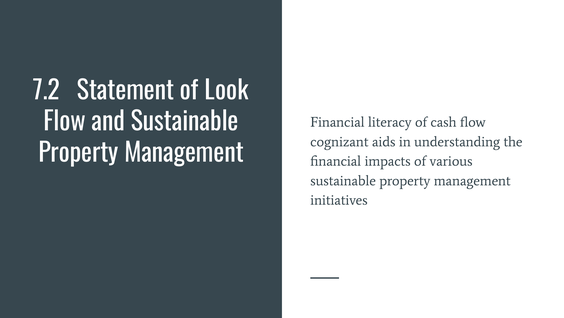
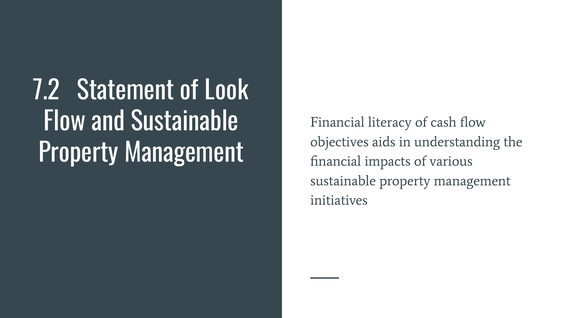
cognizant: cognizant -> objectives (339, 141)
